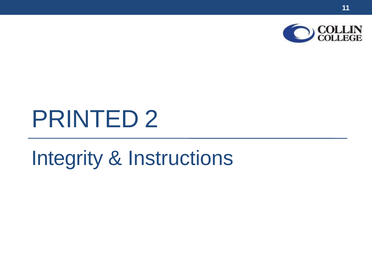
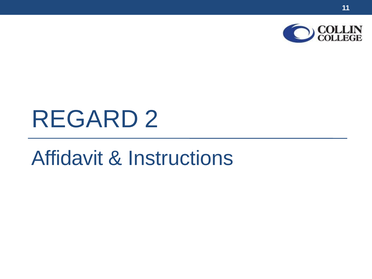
PRINTED: PRINTED -> REGARD (85, 119)
Integrity: Integrity -> Affidavit (67, 158)
